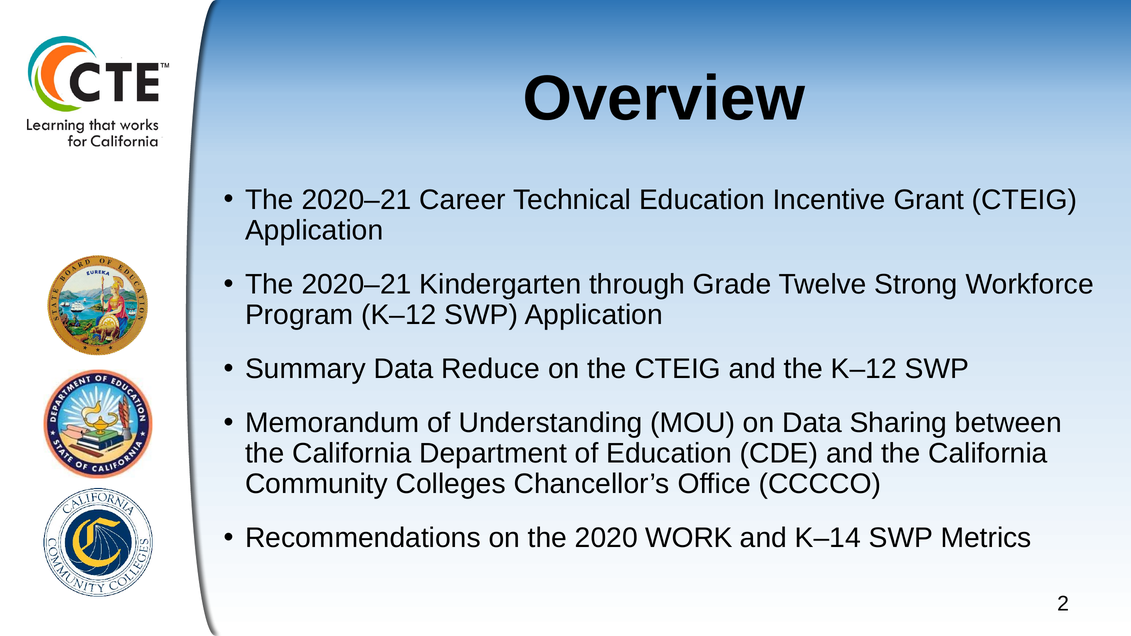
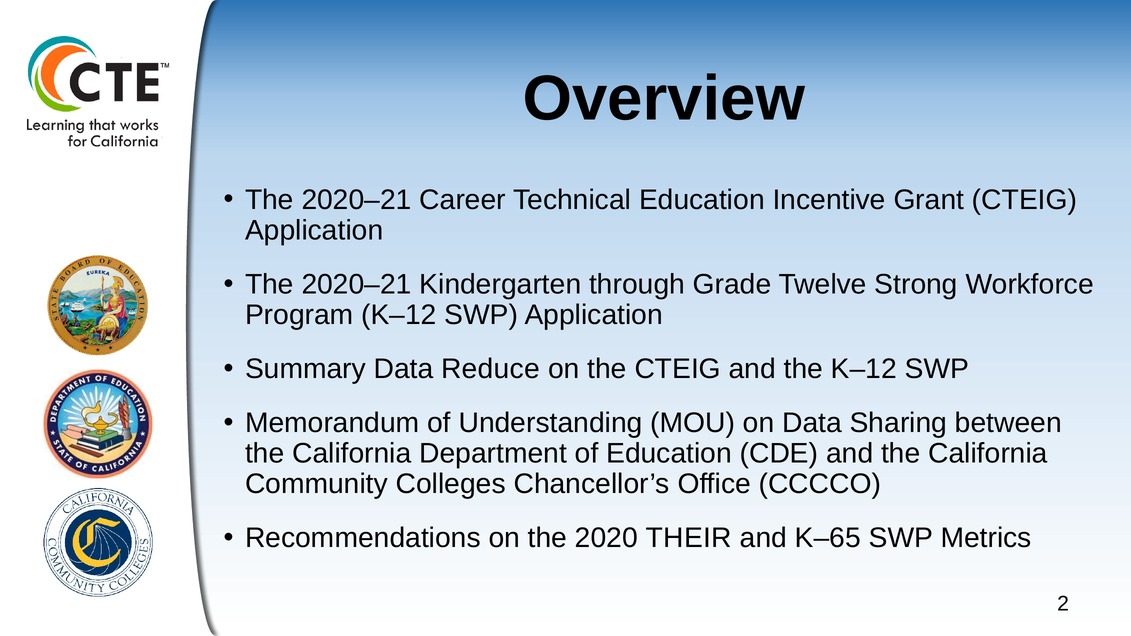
WORK: WORK -> THEIR (689, 538)
K–14: K–14 -> K–65 (828, 538)
